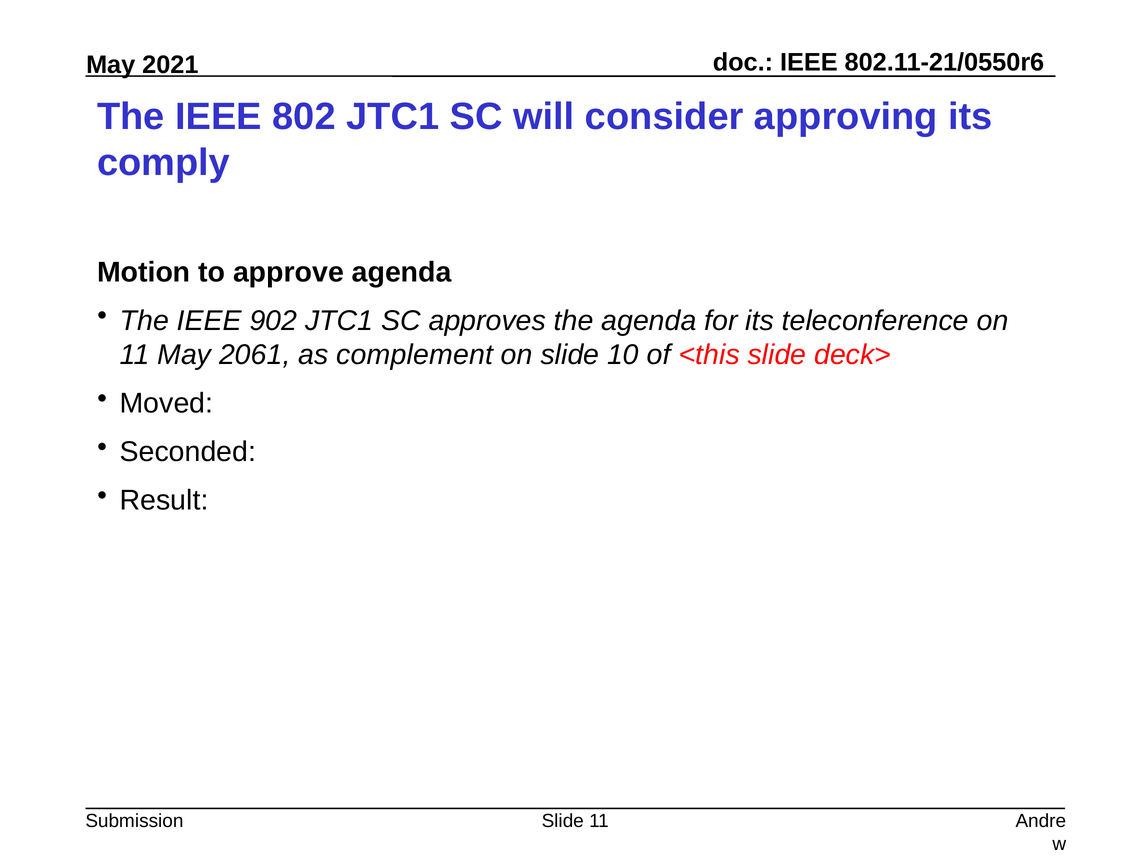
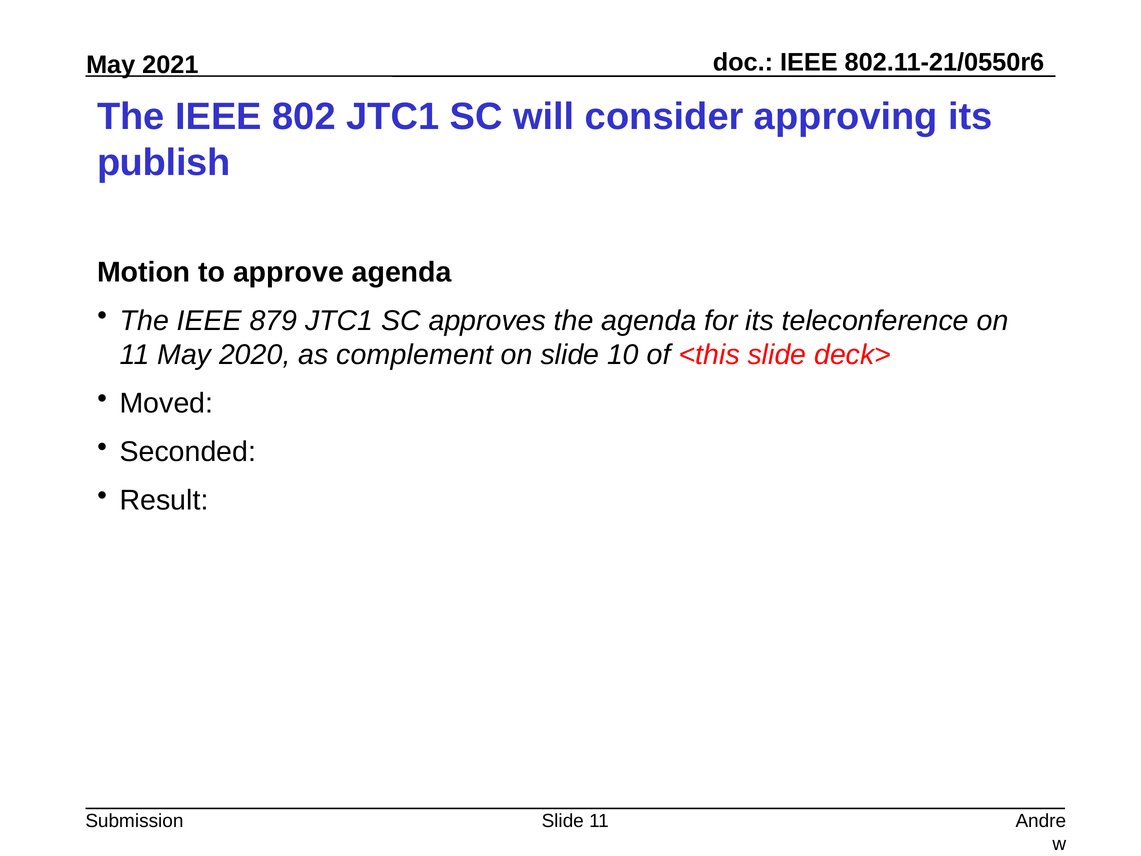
comply: comply -> publish (164, 162)
902: 902 -> 879 (273, 321)
2061: 2061 -> 2020 (255, 355)
